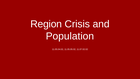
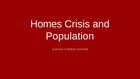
Region: Region -> Homes (46, 24)
